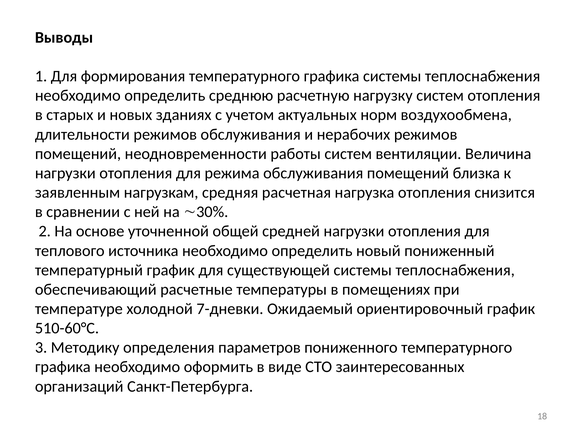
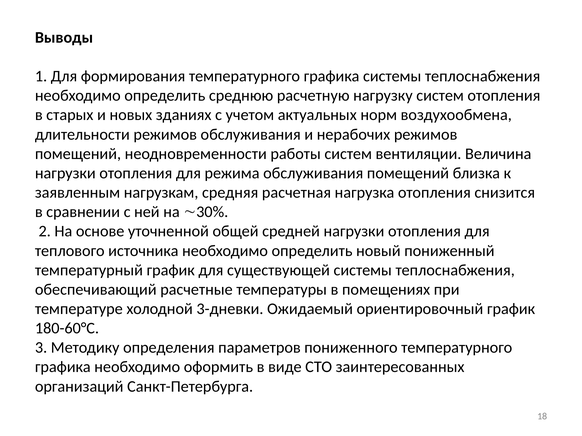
7-дневки: 7-дневки -> 3-дневки (230, 309)
510-60°С: 510-60°С -> 180-60°С (67, 329)
